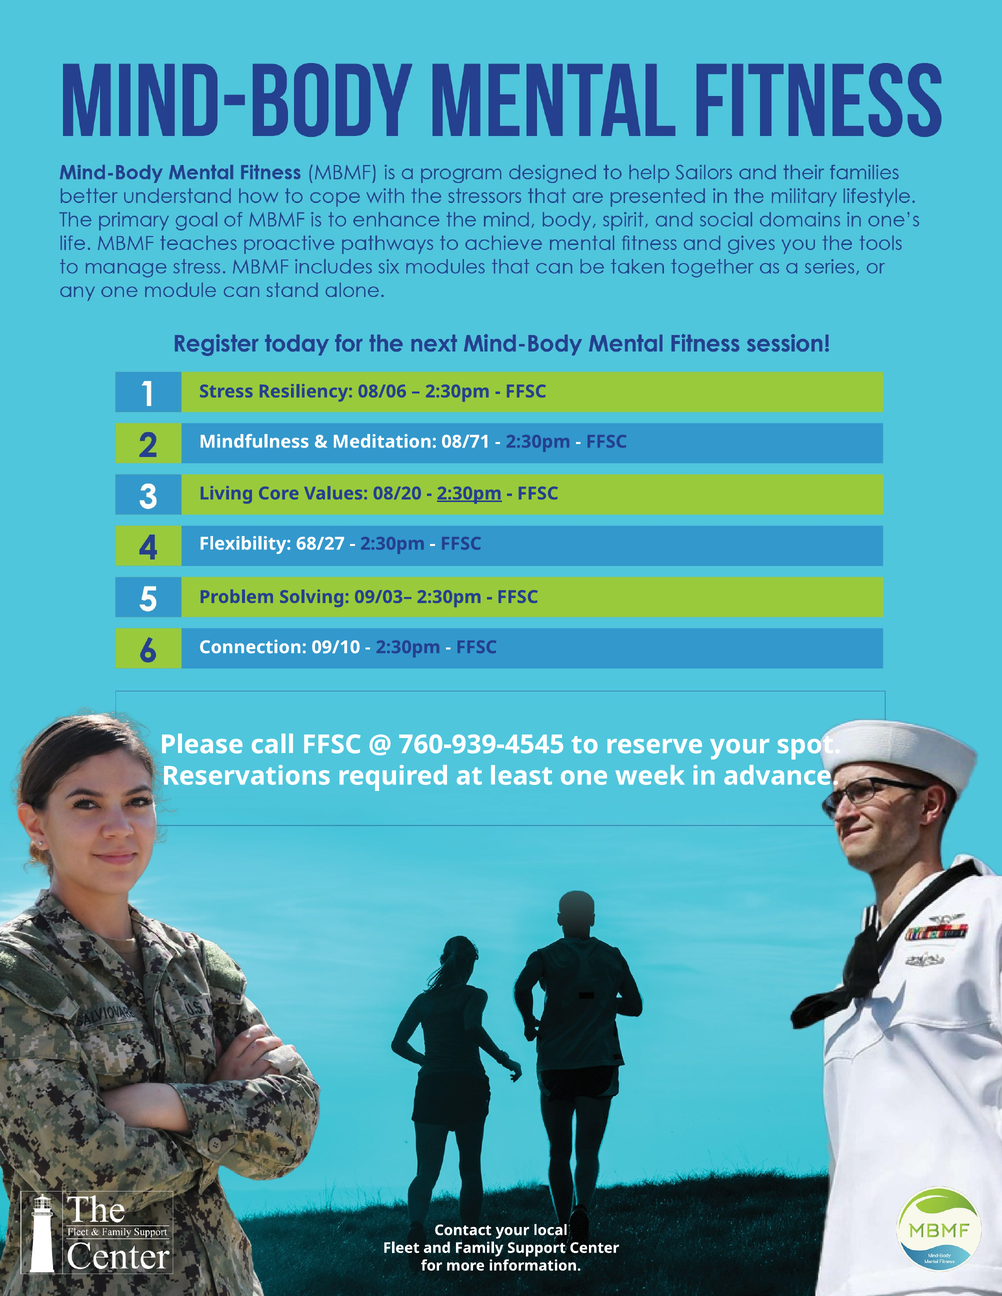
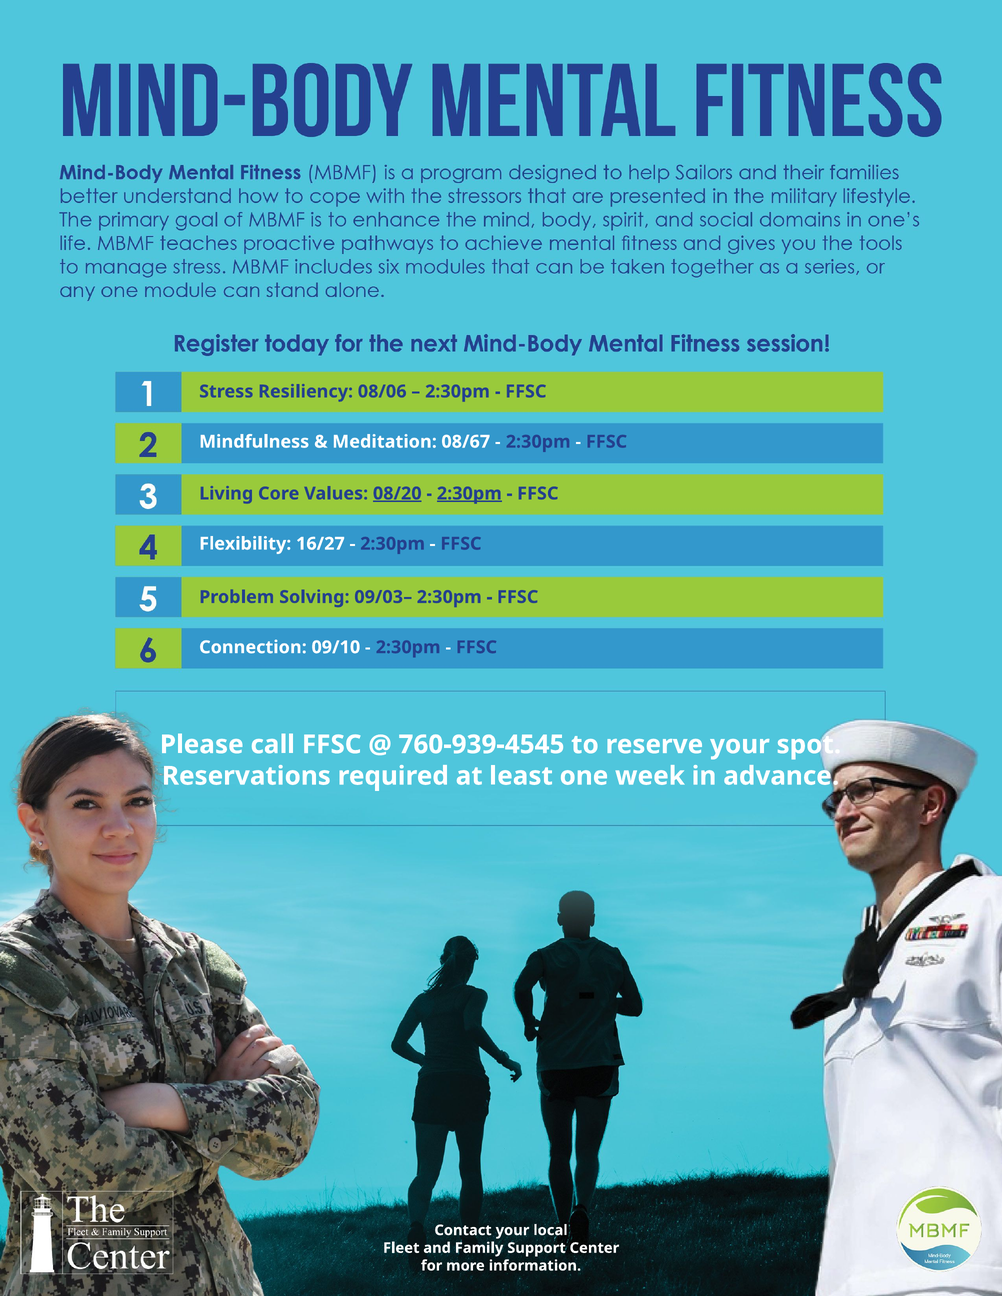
08/71: 08/71 -> 08/67 (466, 442)
08/20 underline: none -> present (397, 494)
68/27: 68/27 -> 16/27 (320, 544)
